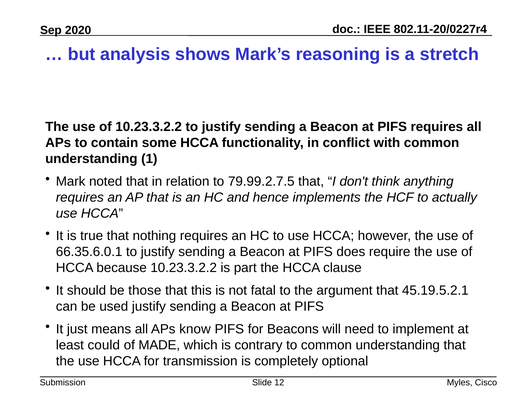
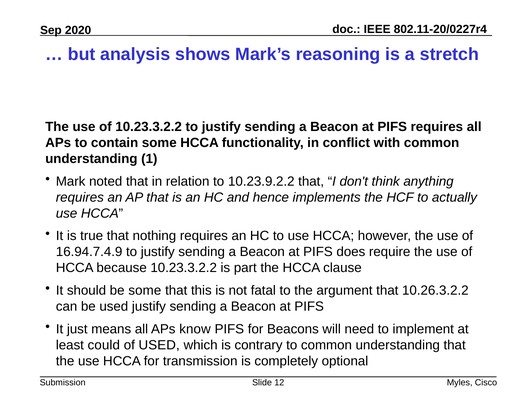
79.99.2.7.5: 79.99.2.7.5 -> 10.23.9.2.2 (261, 181)
66.35.6.0.1: 66.35.6.0.1 -> 16.94.7.4.9 (89, 252)
be those: those -> some (145, 290)
45.19.5.2.1: 45.19.5.2.1 -> 10.26.3.2.2 (435, 290)
of MADE: MADE -> USED (159, 345)
